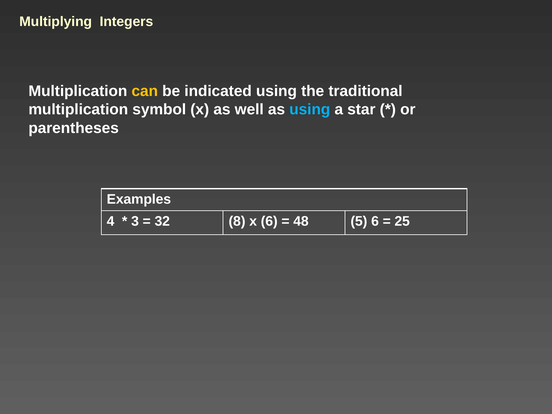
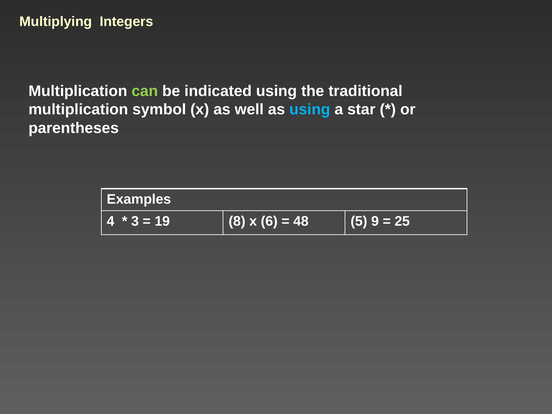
can colour: yellow -> light green (145, 91)
32: 32 -> 19 (162, 221)
5 6: 6 -> 9 (375, 221)
